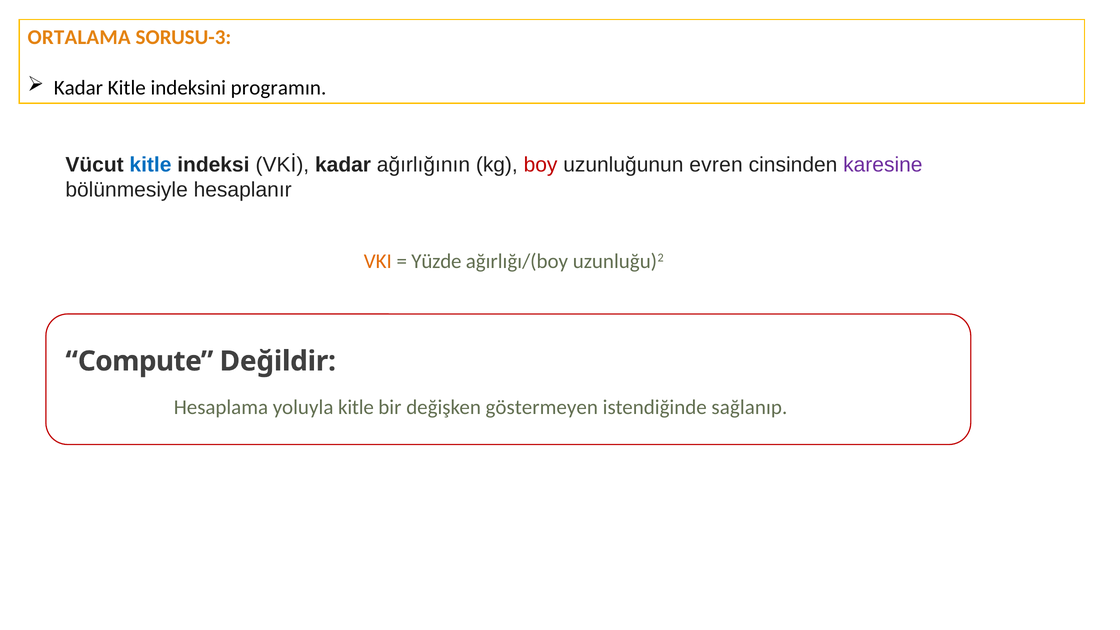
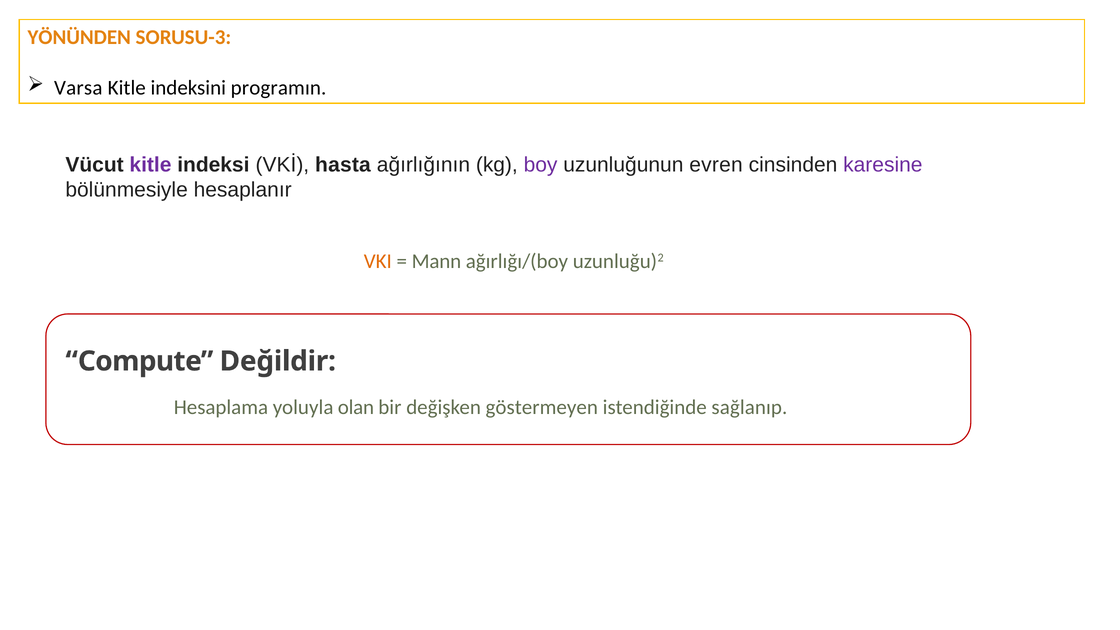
ORTALAMA: ORTALAMA -> YÖNÜNDEN (79, 38)
Kadar: Kadar -> Varsa (78, 88)
kitle colour: blue -> purple (150, 165)
VKİ kadar: kadar -> hasta (343, 165)
boy colour: red -> purple (541, 165)
Yüzde: Yüzde -> Mann (436, 261)
yoluyla kitle: kitle -> olan (356, 408)
